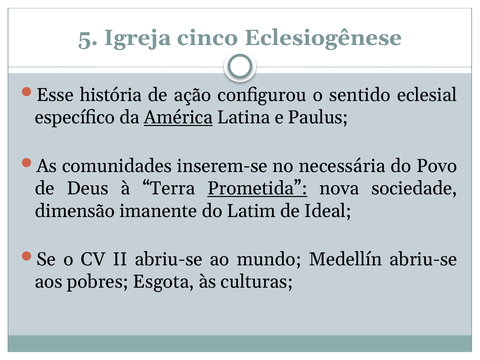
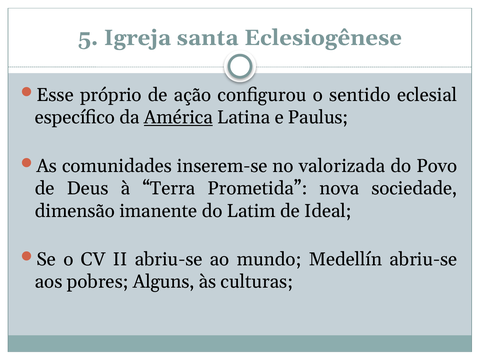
cinco: cinco -> santa (208, 38)
história: história -> próprio (111, 95)
necessária: necessária -> valorizada (342, 166)
Prometida underline: present -> none (257, 188)
Esgota: Esgota -> Alguns (164, 282)
